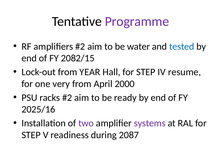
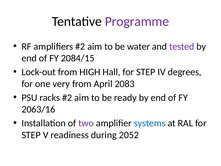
tested colour: blue -> purple (182, 46)
2082/15: 2082/15 -> 2084/15 (78, 58)
YEAR: YEAR -> HIGH (90, 72)
resume: resume -> degrees (185, 72)
2000: 2000 -> 2083 (125, 84)
2025/16: 2025/16 -> 2063/16 (38, 109)
systems colour: purple -> blue (150, 123)
2087: 2087 -> 2052 (129, 135)
